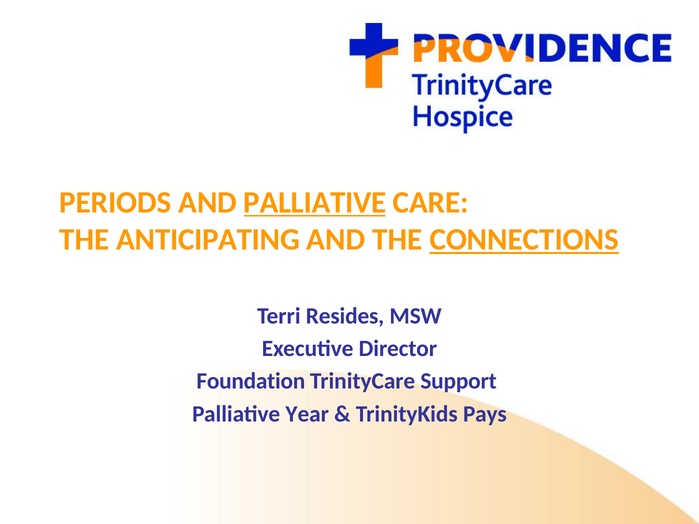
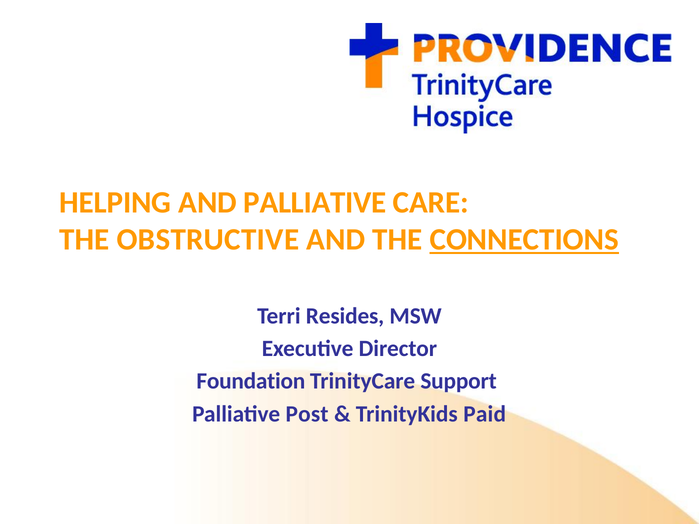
PERIODS: PERIODS -> HELPING (115, 203)
PALLIATIVE underline: present -> none (315, 203)
ANTICIPATING: ANTICIPATING -> OBSTRUCTIVE (208, 240)
Year: Year -> Post (307, 414)
Pays: Pays -> Paid (485, 414)
